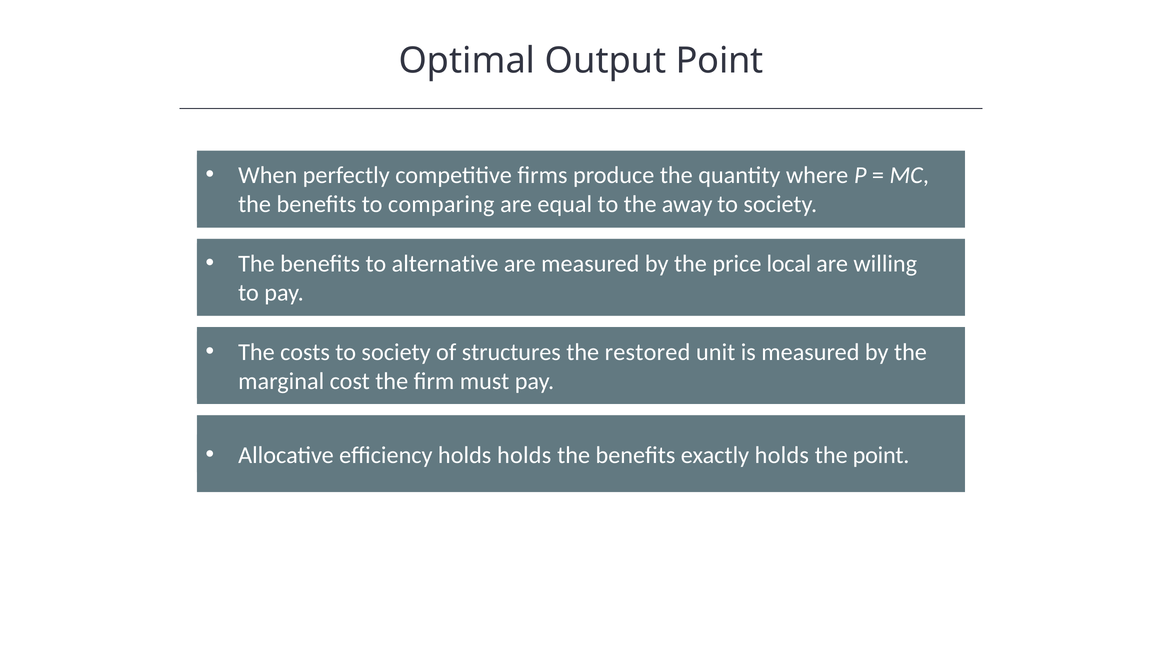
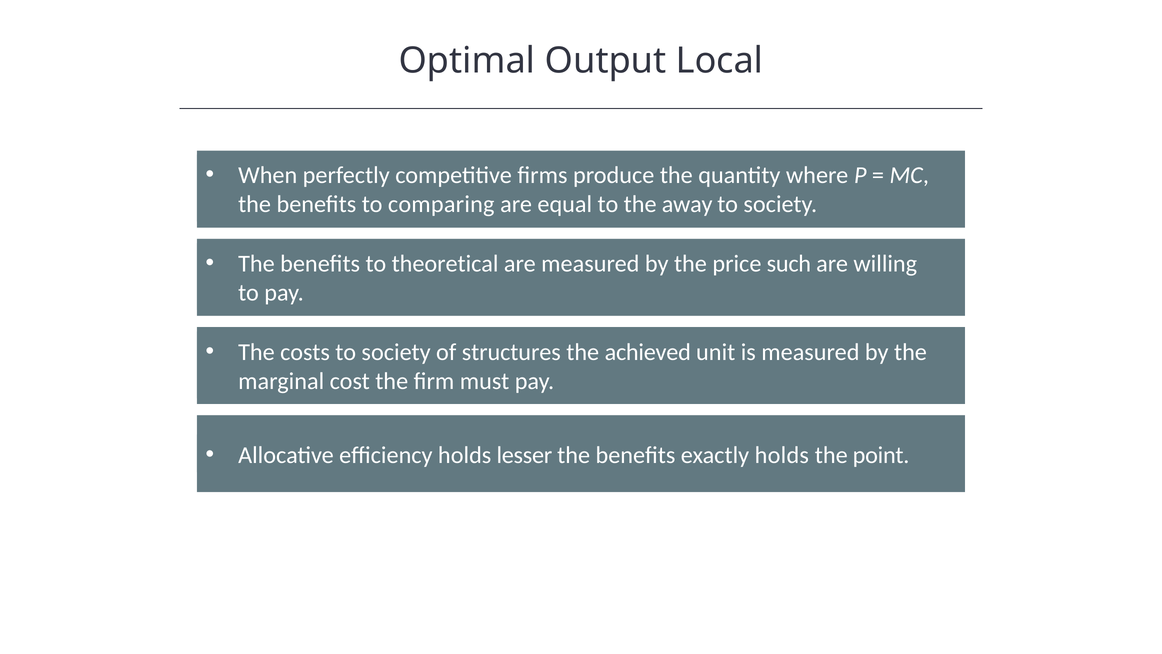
Output Point: Point -> Local (719, 61)
alternative: alternative -> theoretical (445, 264)
local: local -> such (789, 264)
restored: restored -> achieved (648, 352)
holds holds: holds -> lesser (524, 455)
